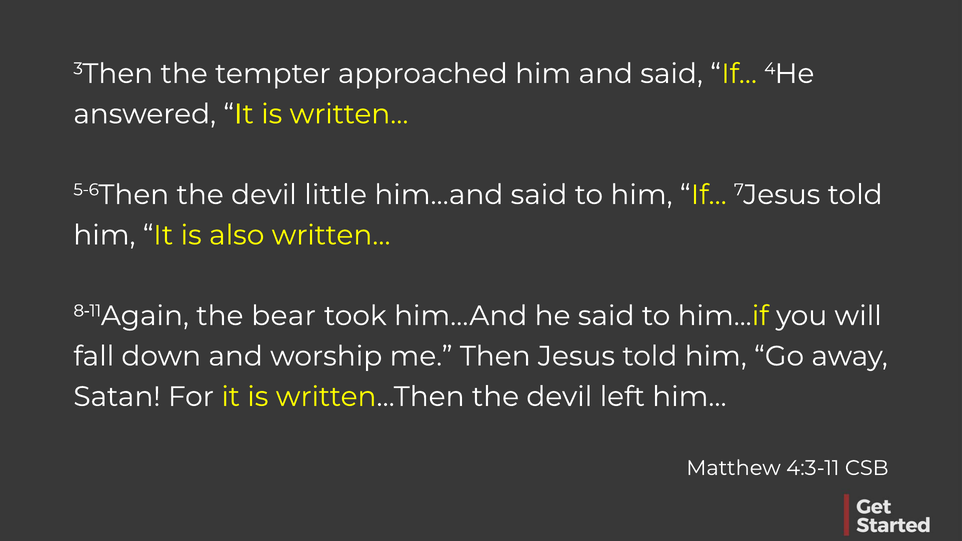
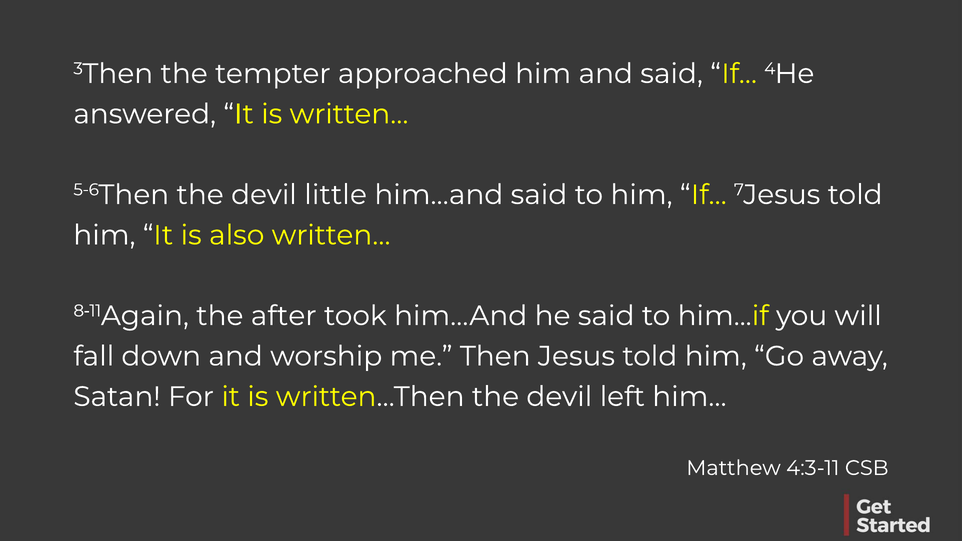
bear: bear -> after (284, 316)
